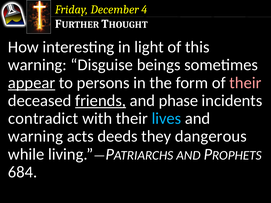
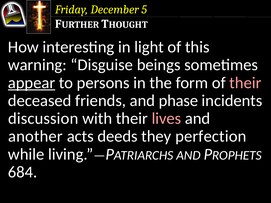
4: 4 -> 5 (144, 10)
friends underline: present -> none (101, 101)
contradict: contradict -> discussion (43, 119)
lives colour: light blue -> pink (166, 119)
warning: warning -> another (35, 137)
dangerous: dangerous -> perfection (211, 137)
